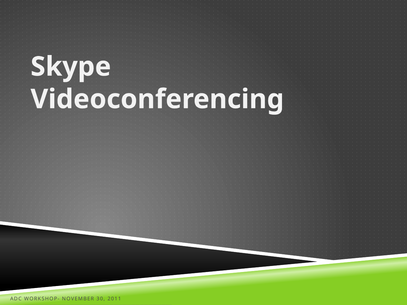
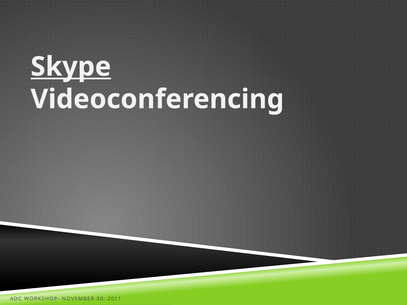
Skype underline: none -> present (71, 67)
